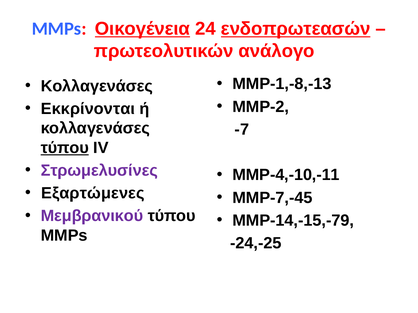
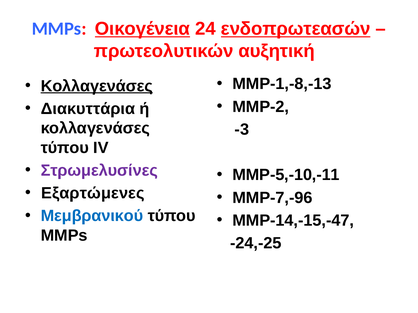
ανάλογο: ανάλογο -> αυξητική (277, 51)
Κολλαγενάσες underline: none -> present (97, 86)
Εκκρίνονται: Εκκρίνονται -> Διακυττάρια (88, 109)
-7: -7 -> -3 (242, 130)
τύπου underline: present -> none (65, 148)
MMP-4,-10,-11: MMP-4,-10,-11 -> MMP-5,-10,-11 (286, 175)
MMP-7,-45: MMP-7,-45 -> MMP-7,-96 (272, 198)
Μεμβρανικού colour: purple -> blue (92, 216)
MMP-14,-15,-79: MMP-14,-15,-79 -> MMP-14,-15,-47 (293, 221)
